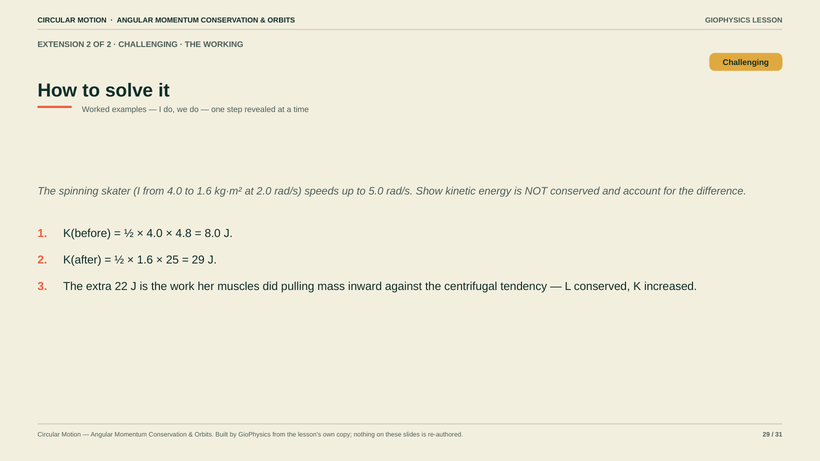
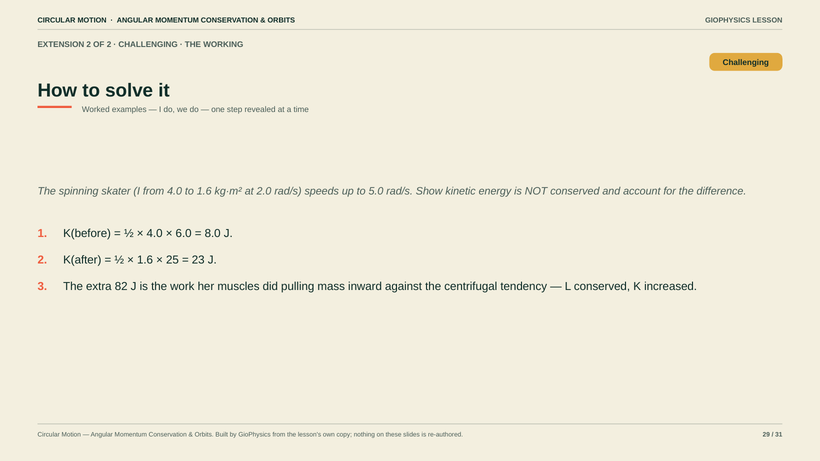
4.8: 4.8 -> 6.0 (184, 233)
29: 29 -> 23 (198, 260)
22: 22 -> 82 (121, 286)
